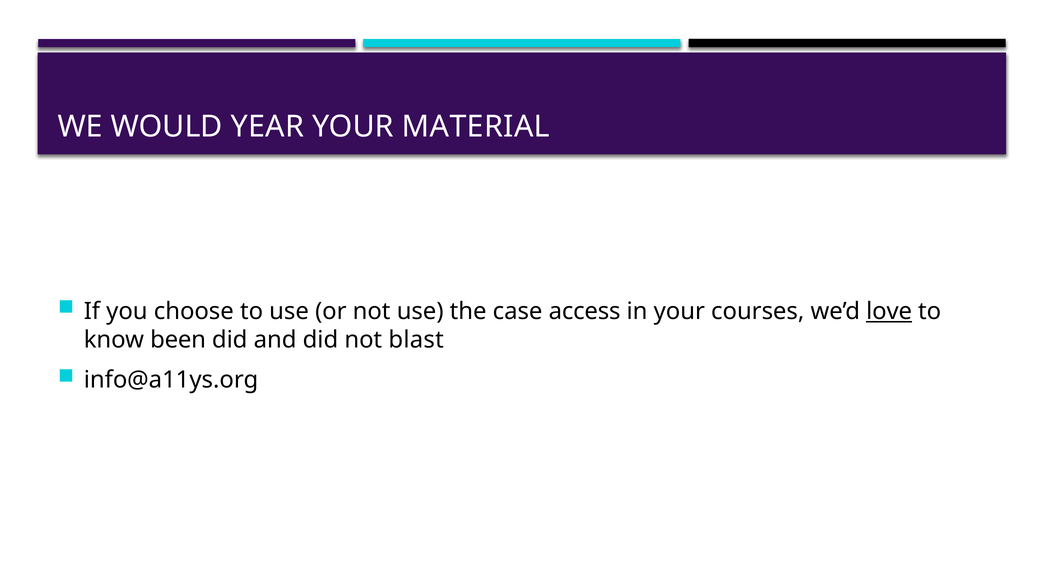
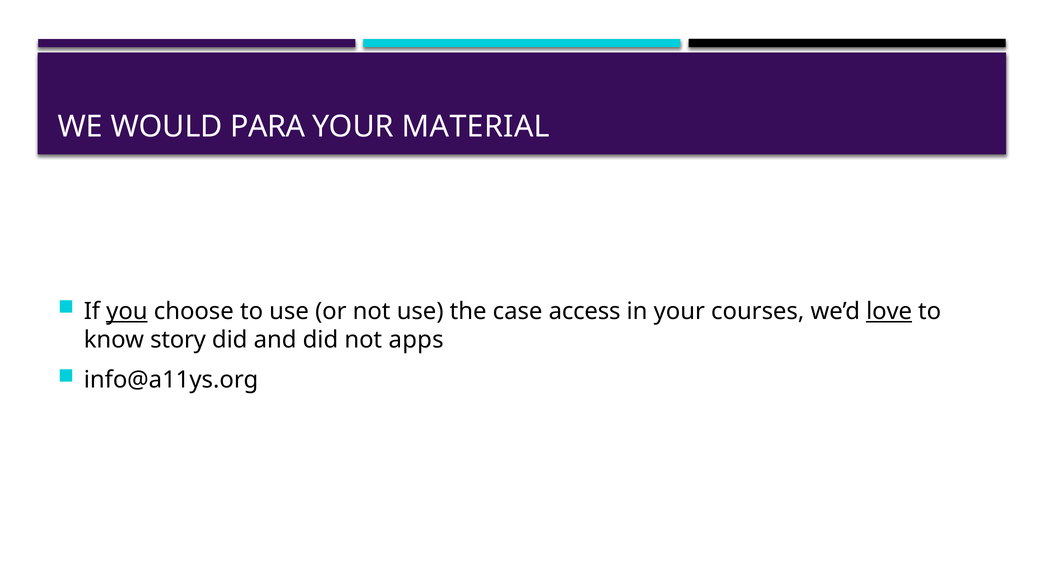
YEAR: YEAR -> PARA (268, 127)
you underline: none -> present (127, 312)
been: been -> story (178, 340)
blast: blast -> apps (416, 340)
